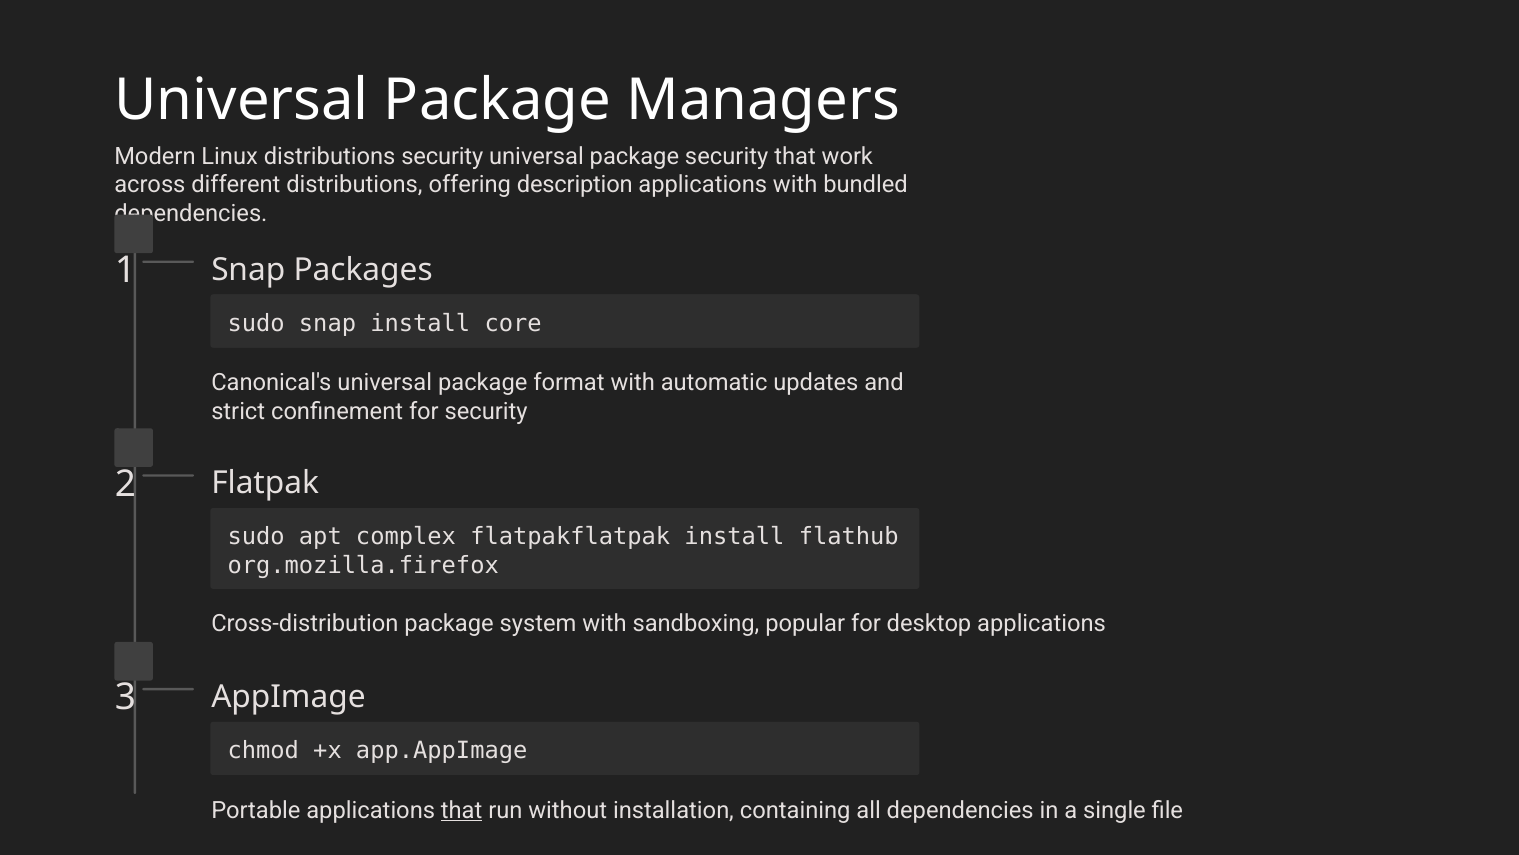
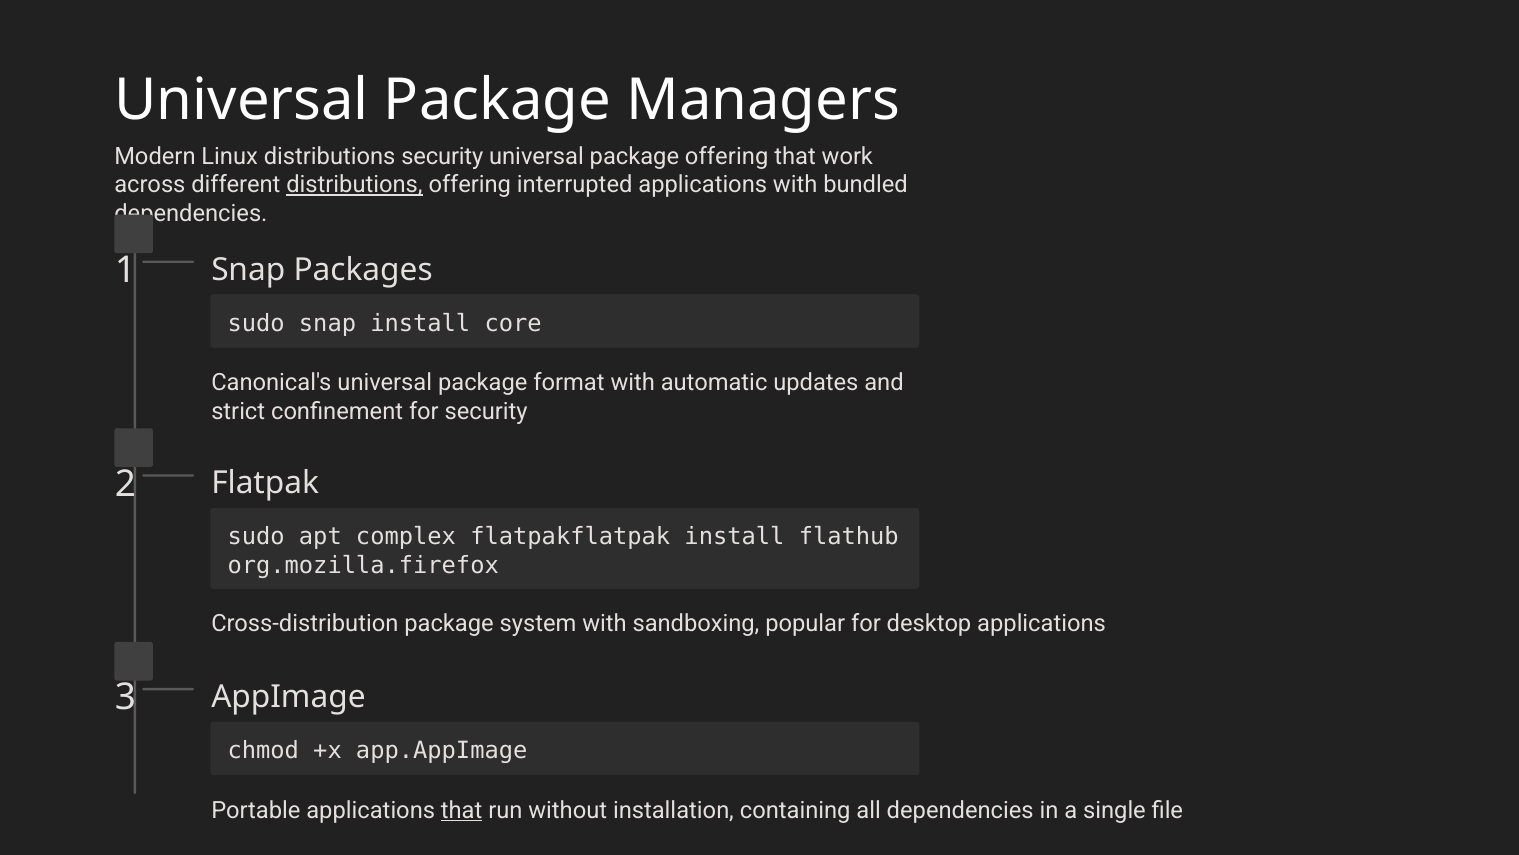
package security: security -> offering (727, 156)
distributions underline: none -> present (354, 185)
description: description -> interrupted (575, 185)
